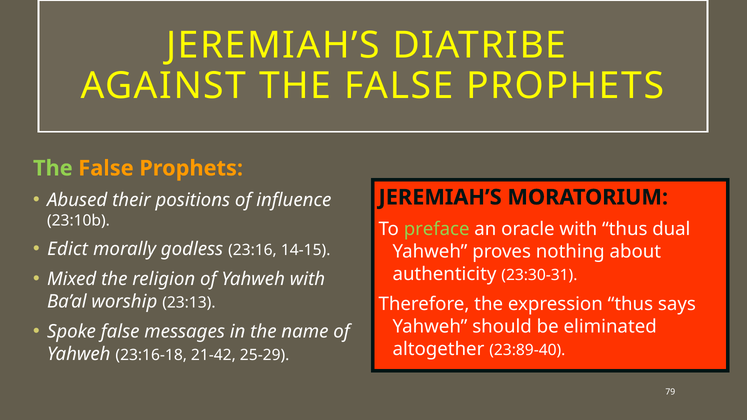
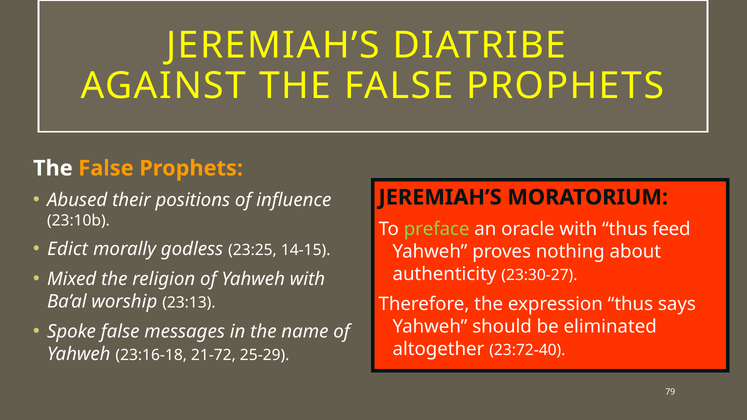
The colour: light green -> white (53, 168)
dual: dual -> feed (671, 229)
23:16: 23:16 -> 23:25 (252, 250)
23:30-31: 23:30-31 -> 23:30-27 (539, 275)
23:89-40: 23:89-40 -> 23:72-40 (527, 350)
21-42: 21-42 -> 21-72 (213, 355)
